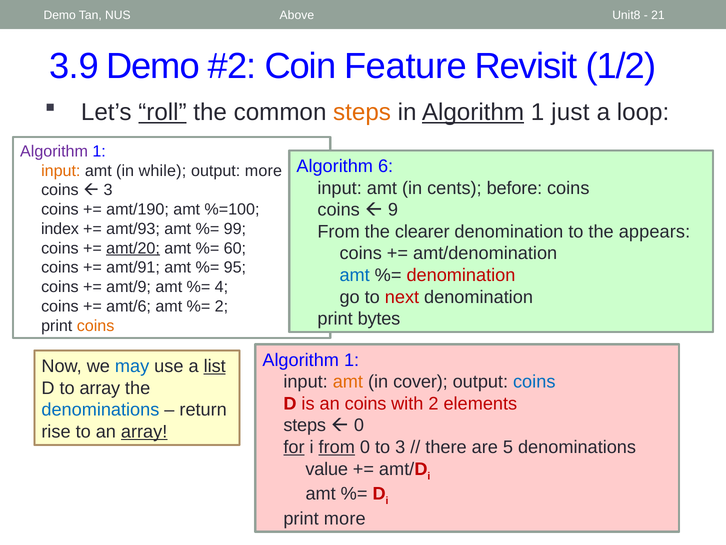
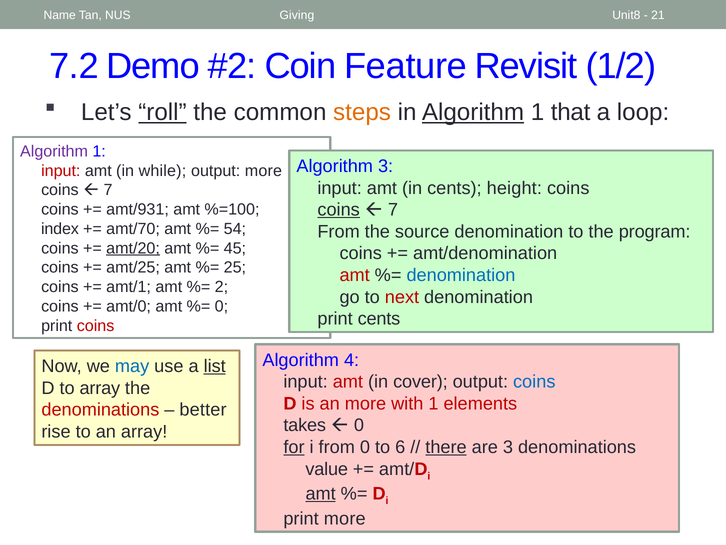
Demo: Demo -> Name (60, 15)
Above: Above -> Giving (297, 15)
3.9: 3.9 -> 7.2 (74, 66)
just: just -> that (571, 112)
Algorithm 6: 6 -> 3 (386, 166)
input colour: orange -> red (61, 171)
before: before -> height (514, 188)
3: 3 -> 7 (108, 190)
coins underline: none -> present (339, 210)
9: 9 -> 7 (393, 210)
amt/190: amt/190 -> amt/931 (138, 209)
amt/93: amt/93 -> amt/70 (133, 229)
99: 99 -> 54 (235, 229)
clearer: clearer -> source (422, 231)
appears: appears -> program (655, 231)
60: 60 -> 45 (235, 248)
amt/91: amt/91 -> amt/25 (133, 267)
95: 95 -> 25 (235, 267)
amt colour: blue -> red (355, 275)
denomination colour: red -> blue (461, 275)
amt/9: amt/9 -> amt/1 (129, 287)
4: 4 -> 2 (221, 287)
amt/6: amt/6 -> amt/0 (129, 306)
2: 2 -> 0 (221, 306)
print bytes: bytes -> cents (379, 319)
coins colour: orange -> red (96, 325)
1: 1 -> 4 (352, 360)
amt colour: orange -> red (348, 381)
an coins: coins -> more (365, 403)
with 2: 2 -> 1 (434, 403)
denominations colour: blue -> red (100, 410)
return: return -> better (203, 410)
steps: steps -> takes (305, 425)
array underline: present -> none (144, 431)
from underline: present -> none (337, 447)
to 3: 3 -> 6 (400, 447)
there underline: none -> present (446, 447)
are 5: 5 -> 3 (508, 447)
amt underline: none -> present (321, 493)
